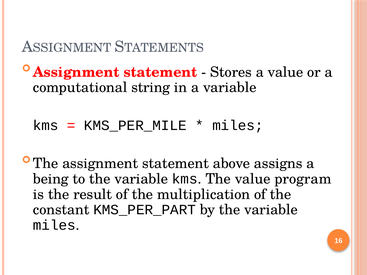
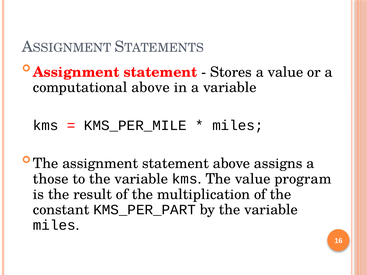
computational string: string -> above (151, 88)
being: being -> those (51, 179)
